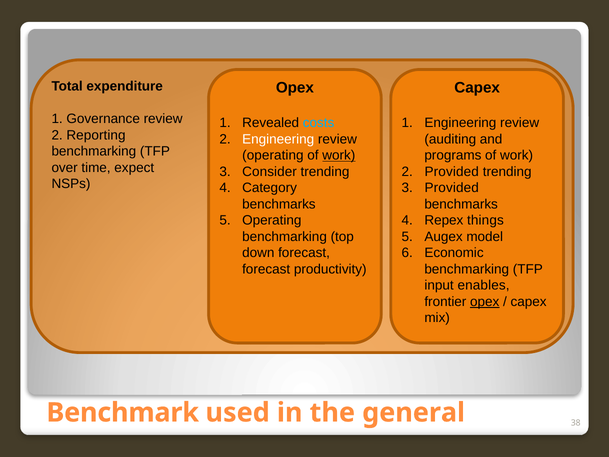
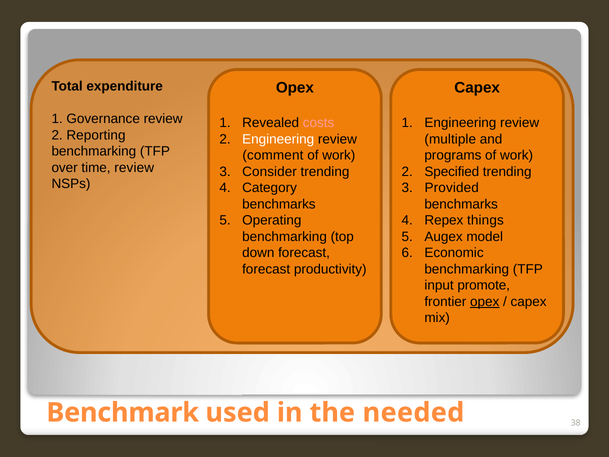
costs colour: light blue -> pink (319, 123)
auditing: auditing -> multiple (450, 139)
operating: operating -> comment (273, 155)
work underline: present -> none (339, 155)
time expect: expect -> review (134, 167)
2 Provided: Provided -> Specified (452, 172)
enables: enables -> promote (484, 285)
general: general -> needed (413, 412)
